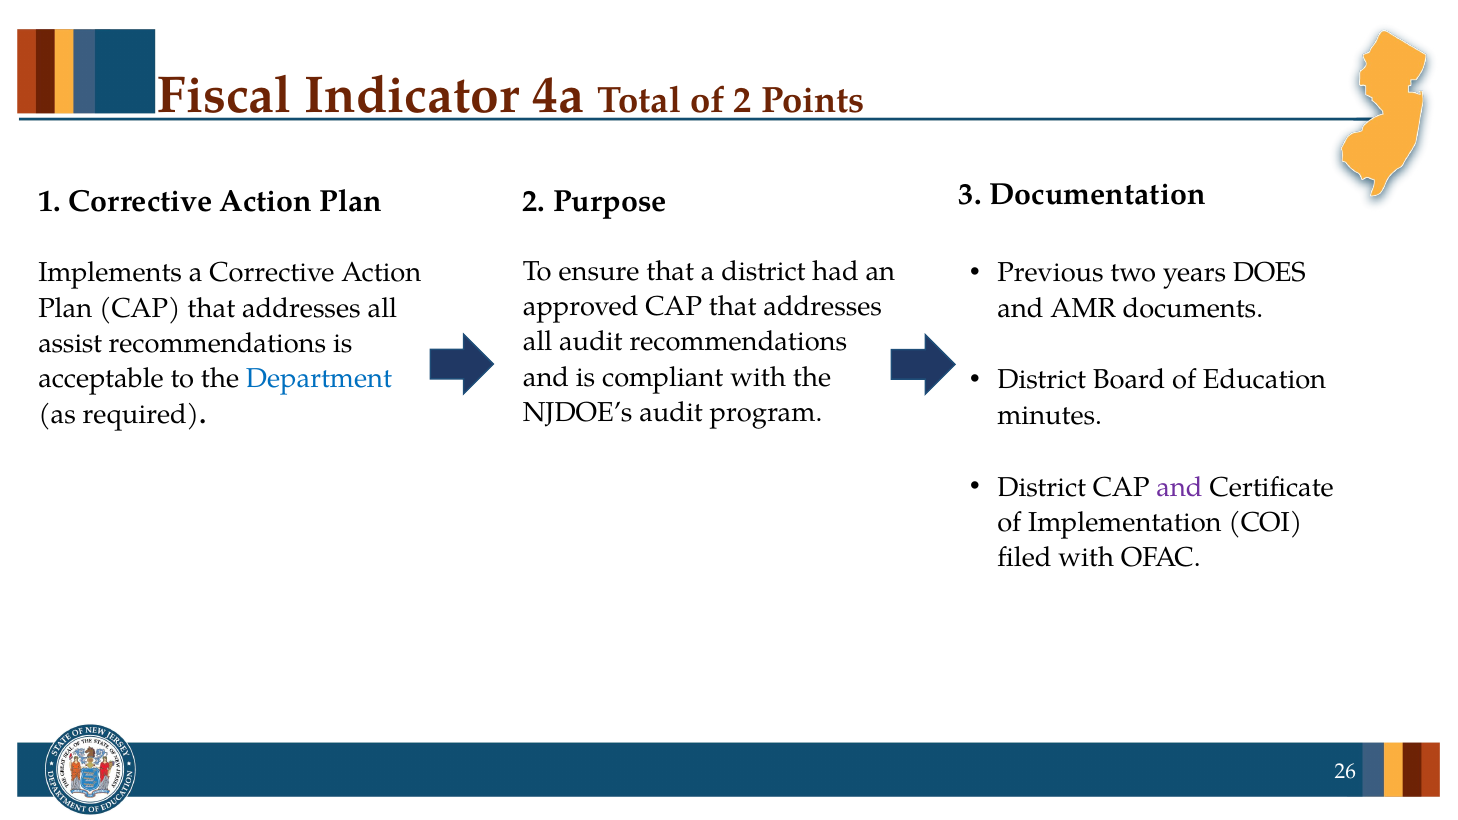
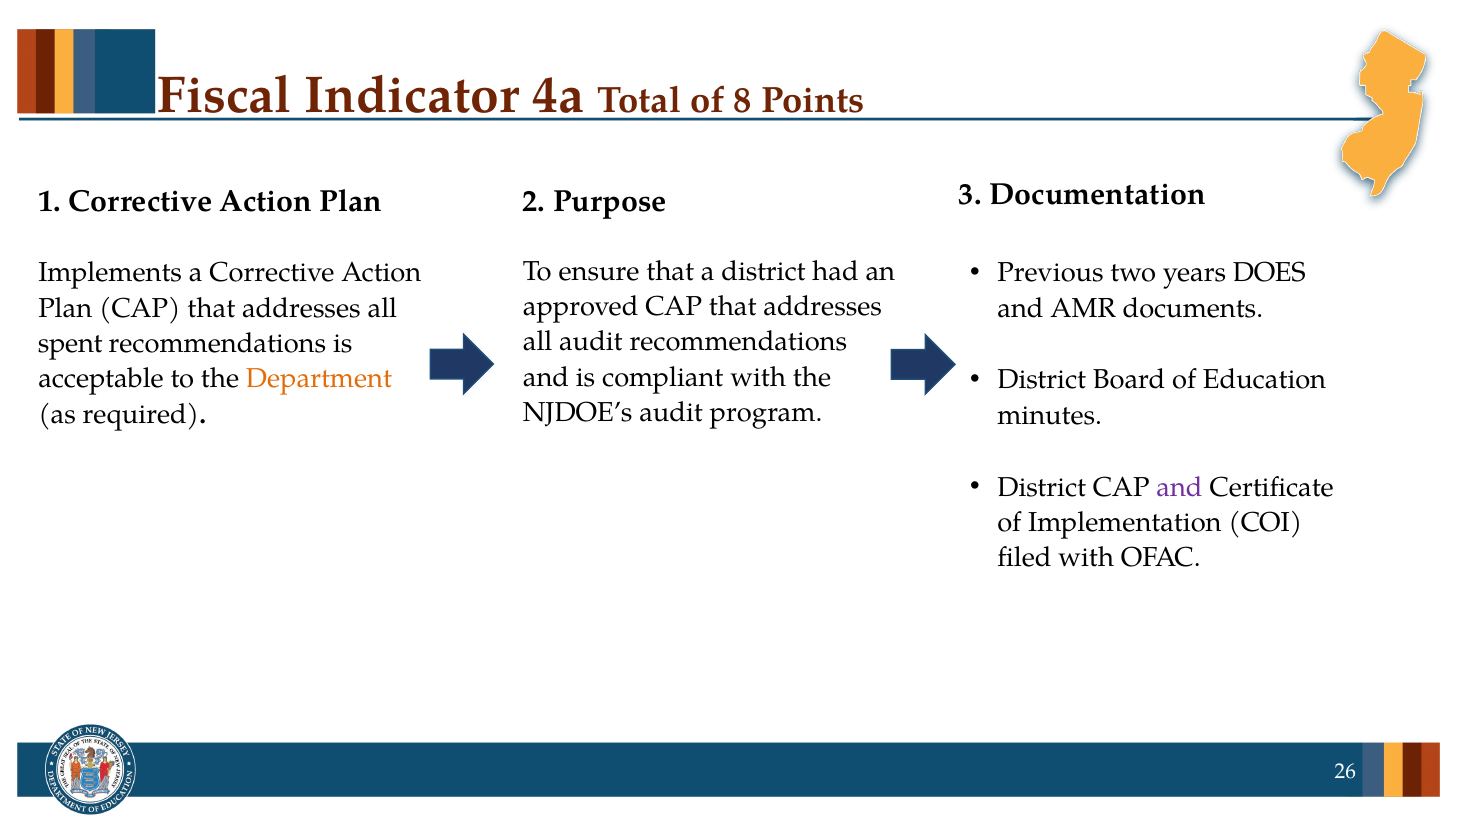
of 2: 2 -> 8 (743, 100)
assist: assist -> spent (70, 344)
Department colour: blue -> orange (319, 379)
